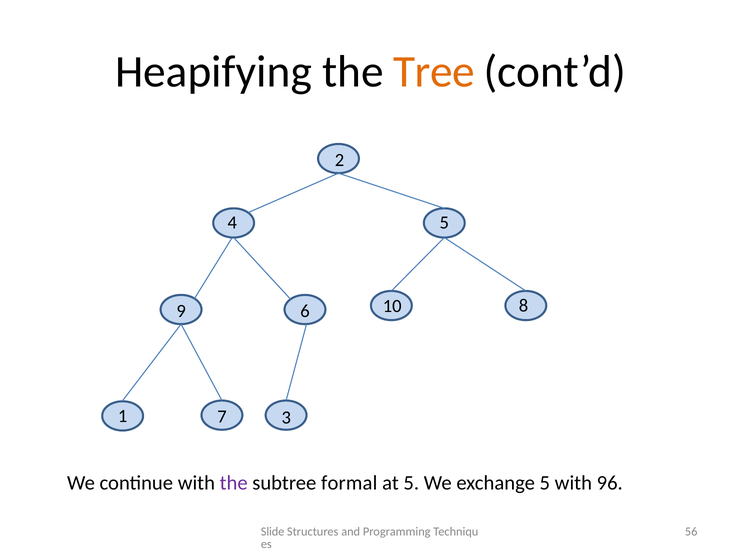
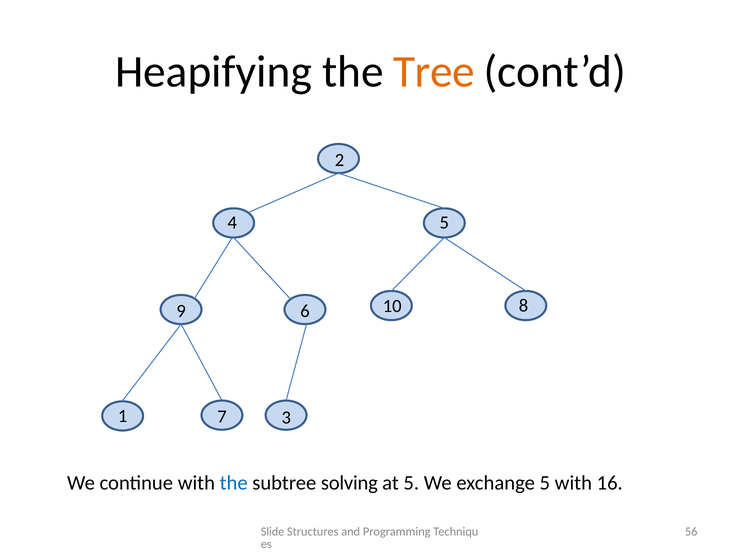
the colour: purple -> blue (234, 483)
formal: formal -> solving (349, 483)
96: 96 -> 16 (610, 483)
